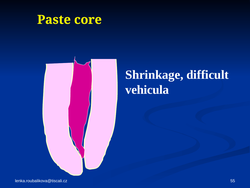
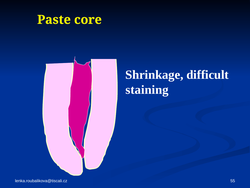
vehicula: vehicula -> staining (147, 90)
